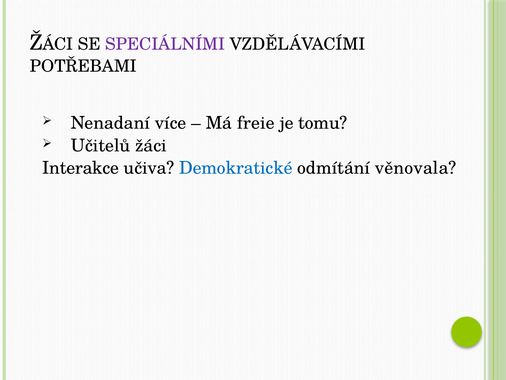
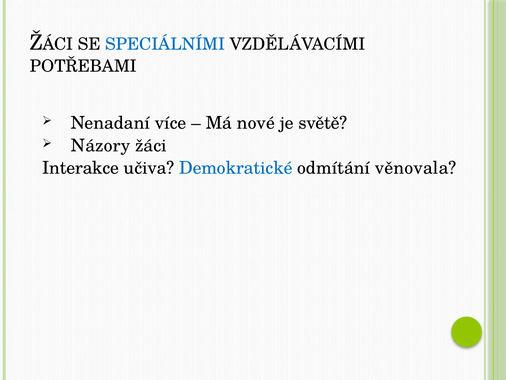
SPECIÁLNÍMI colour: purple -> blue (165, 44)
freie: freie -> nové (256, 123)
tomu: tomu -> světě (323, 123)
Učitelů: Učitelů -> Názory (101, 145)
